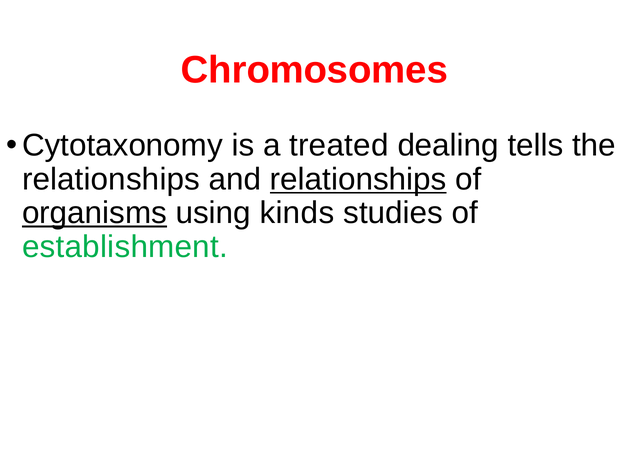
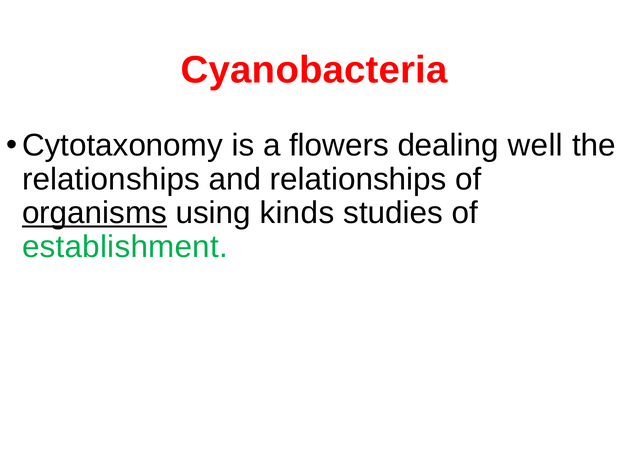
Chromosomes: Chromosomes -> Cyanobacteria (314, 70)
treated: treated -> flowers (339, 146)
tells: tells -> well (535, 146)
relationships underline: present -> none (358, 179)
